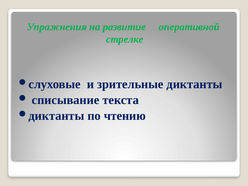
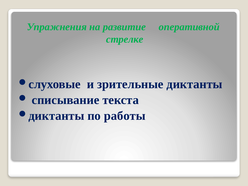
чтению: чтению -> работы (125, 116)
